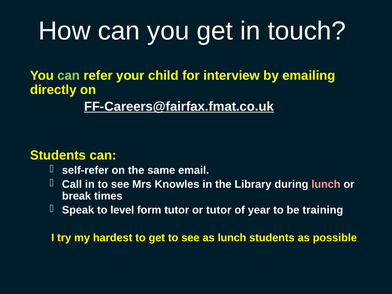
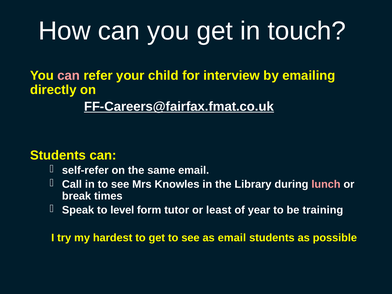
can colour: light green -> pink (69, 76)
or tutor: tutor -> least (219, 210)
as lunch: lunch -> email (232, 238)
